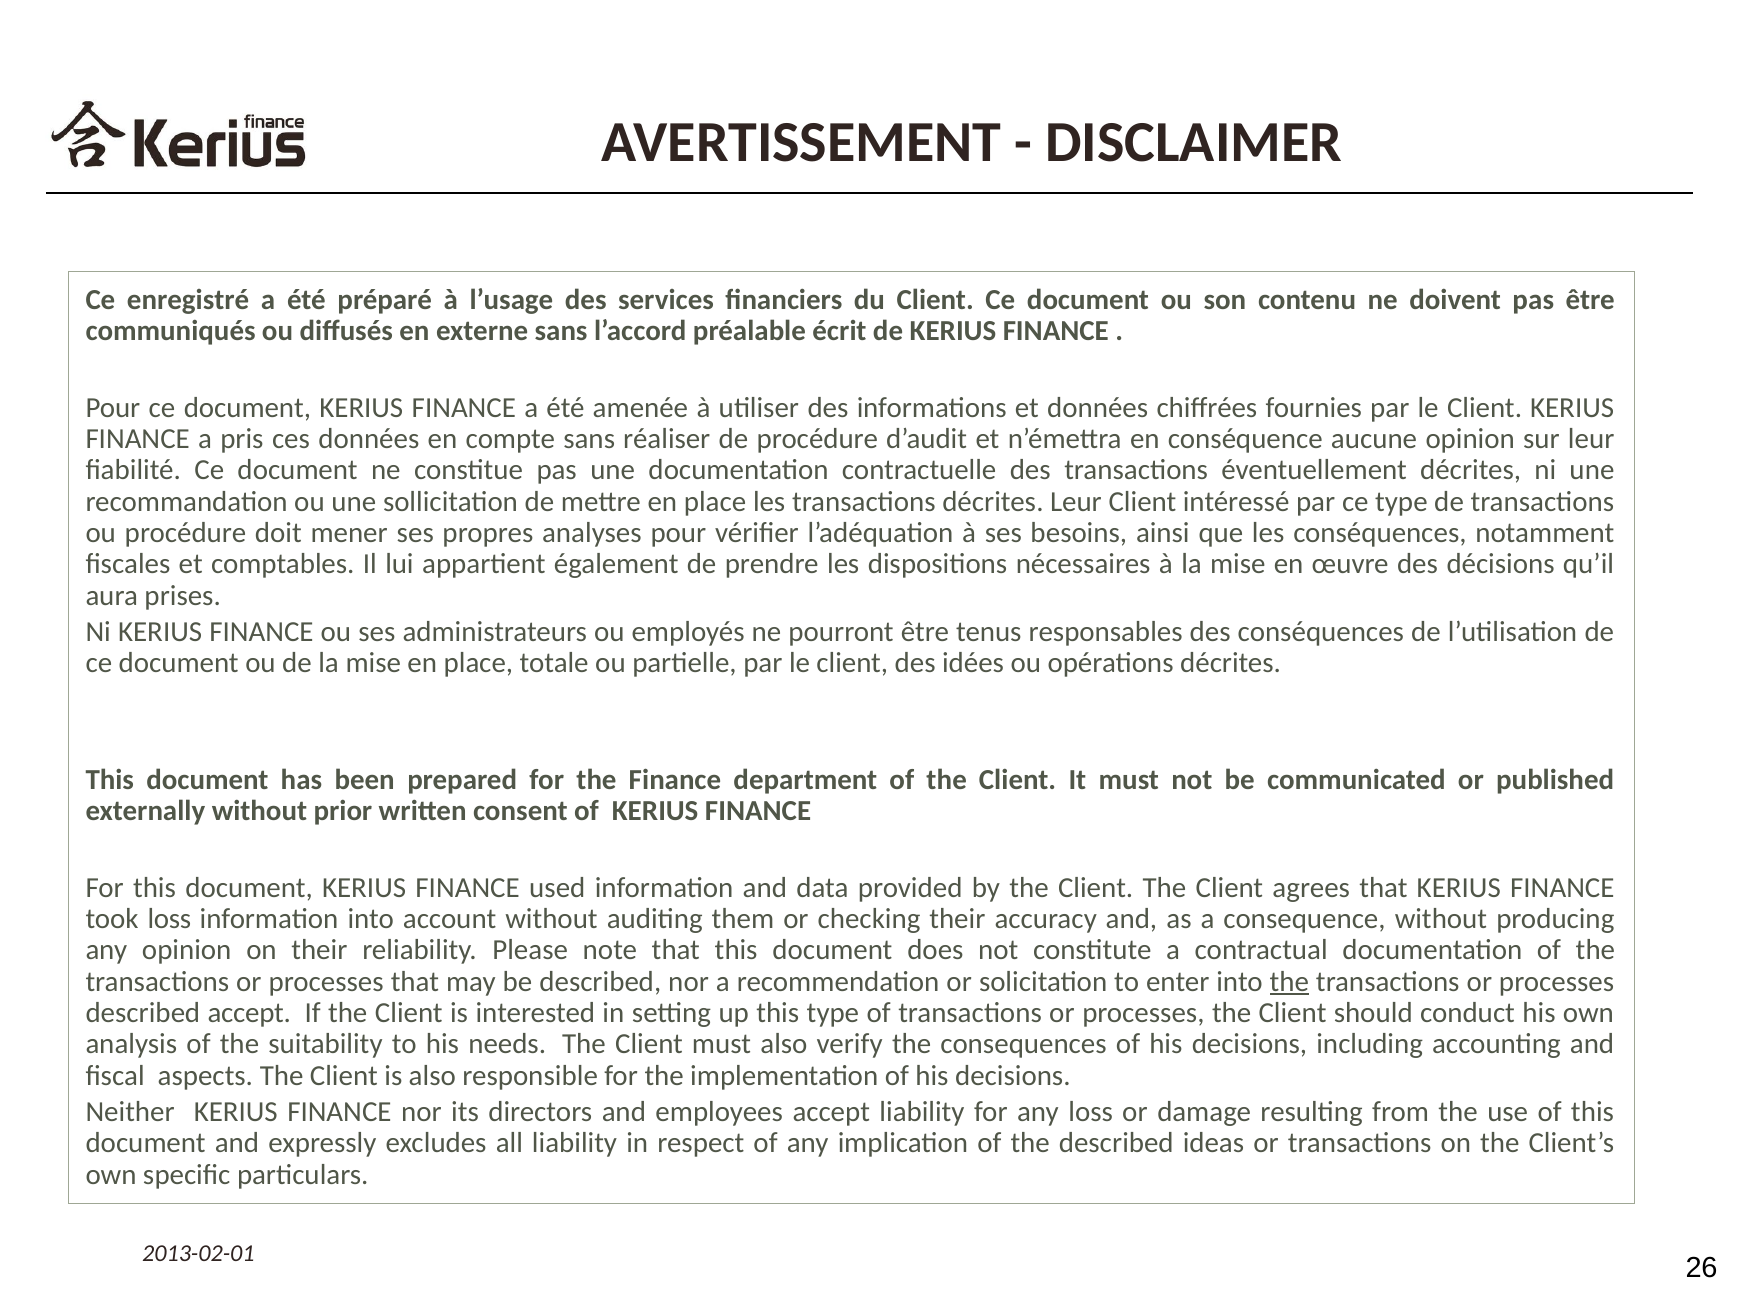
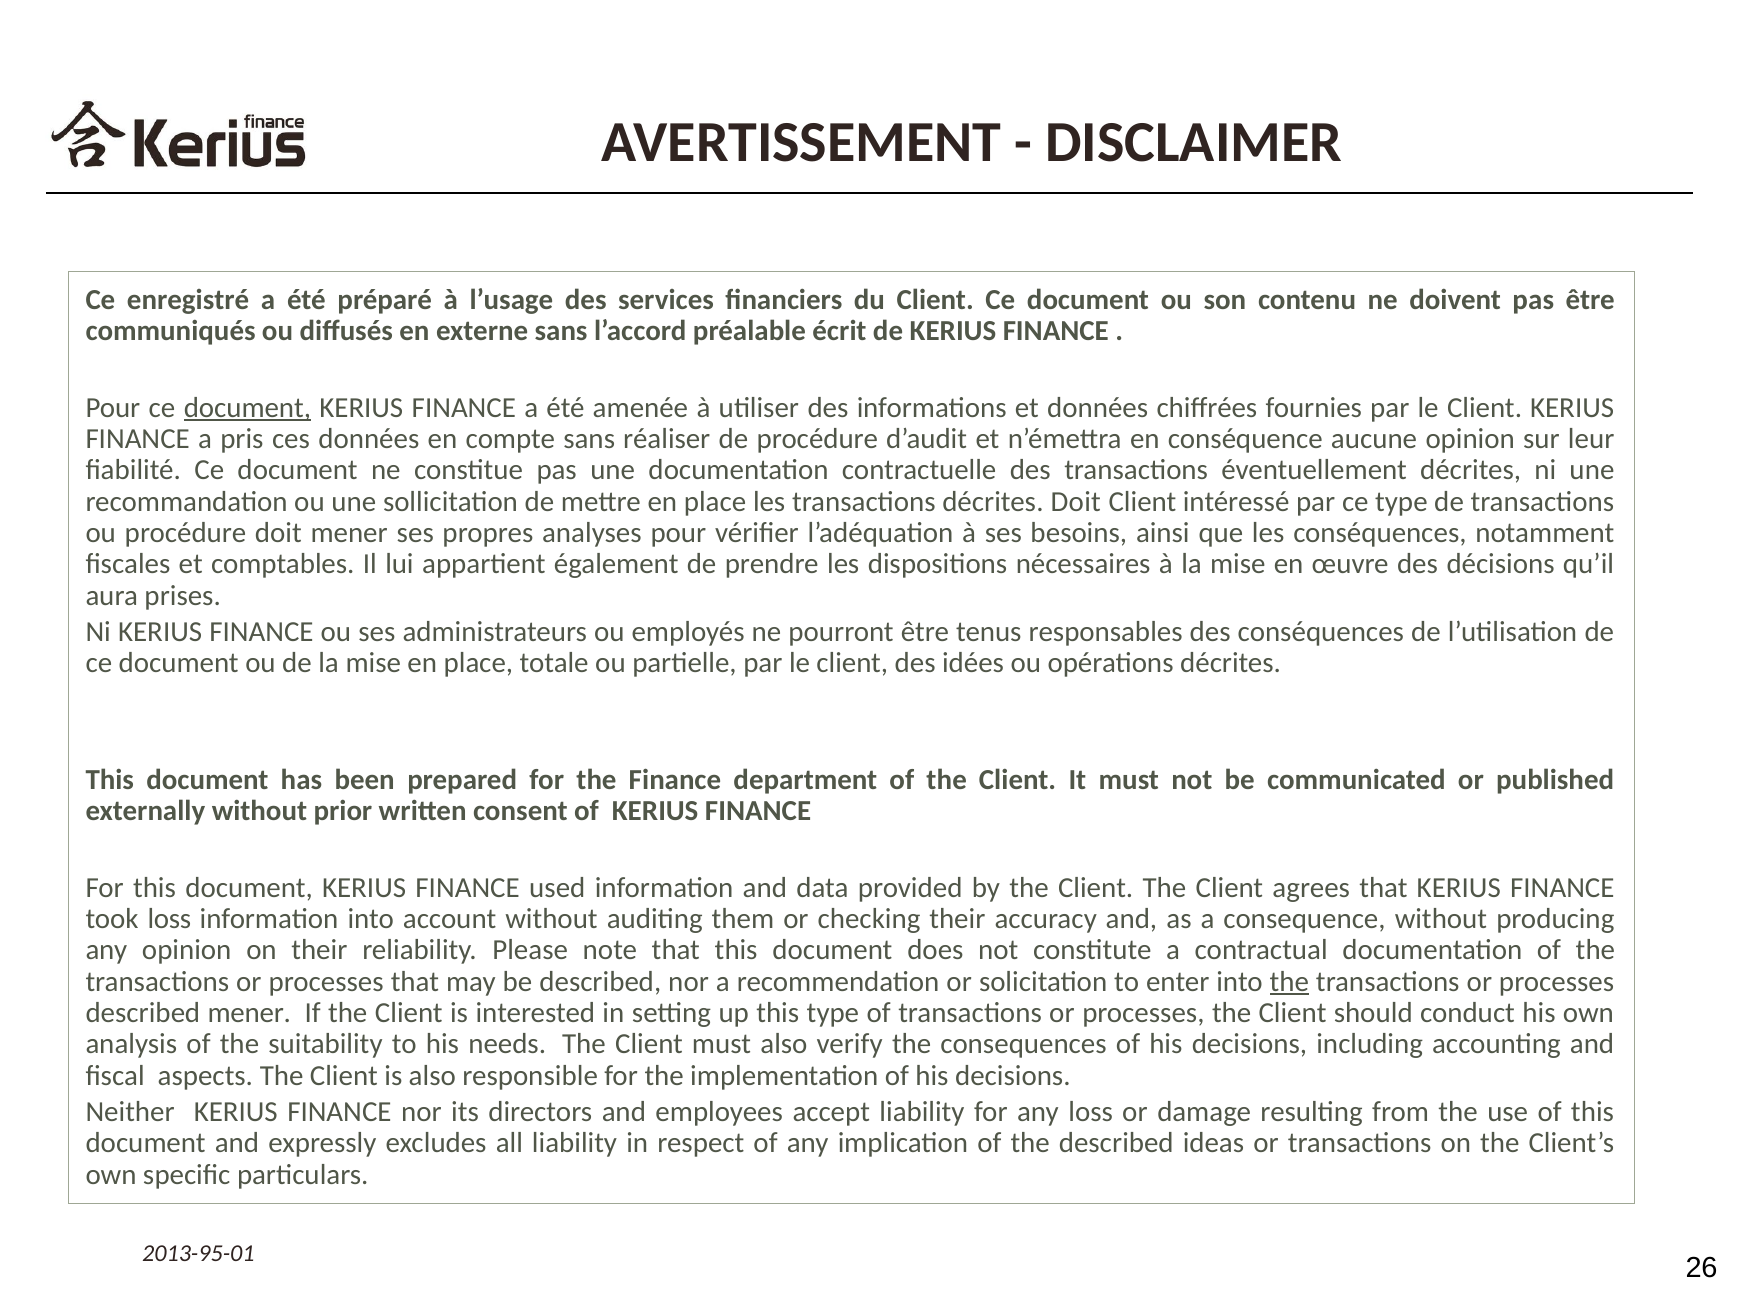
document underline: none -> present (247, 408)
décrites Leur: Leur -> Doit (1076, 502)
described accept: accept -> mener (249, 1013)
2013-02-01: 2013-02-01 -> 2013-95-01 (198, 1254)
